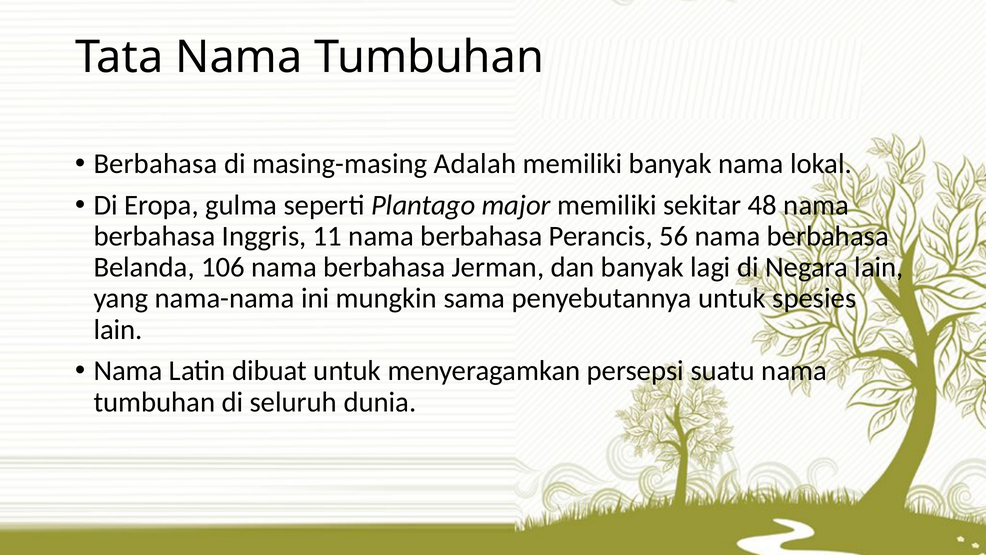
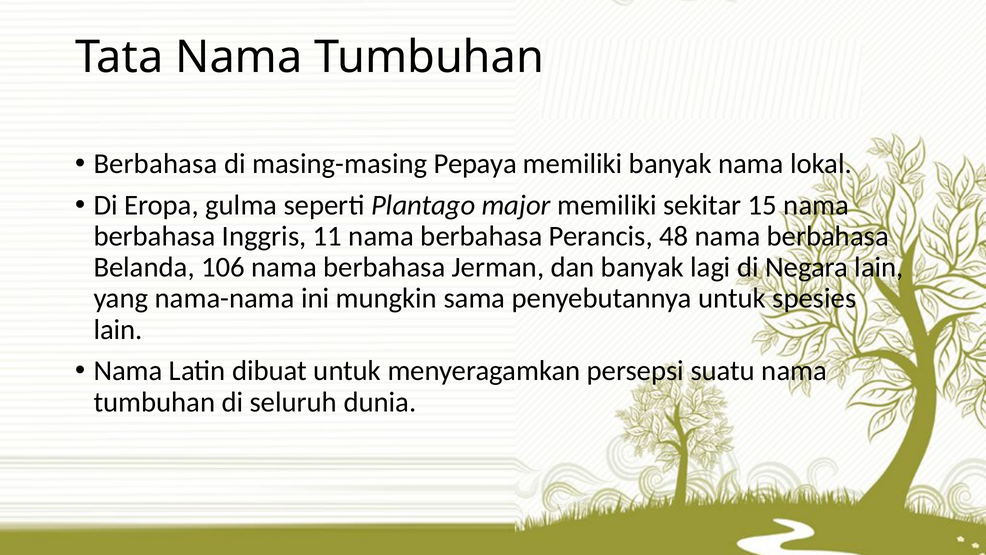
Adalah: Adalah -> Pepaya (475, 164)
48: 48 -> 15 (762, 205)
56: 56 -> 48 (674, 236)
